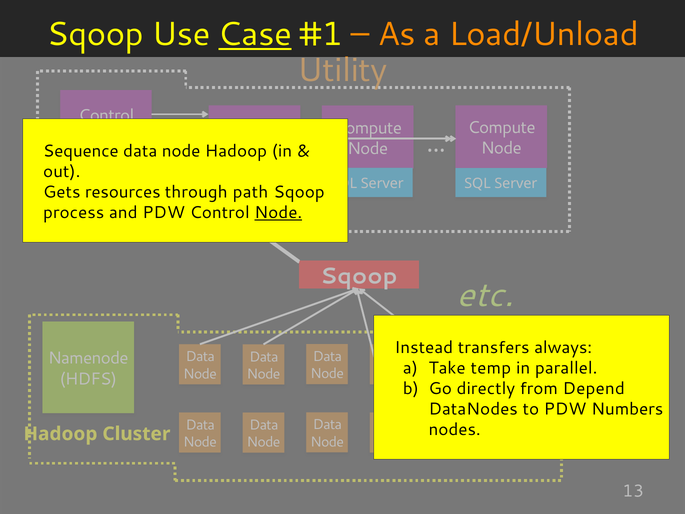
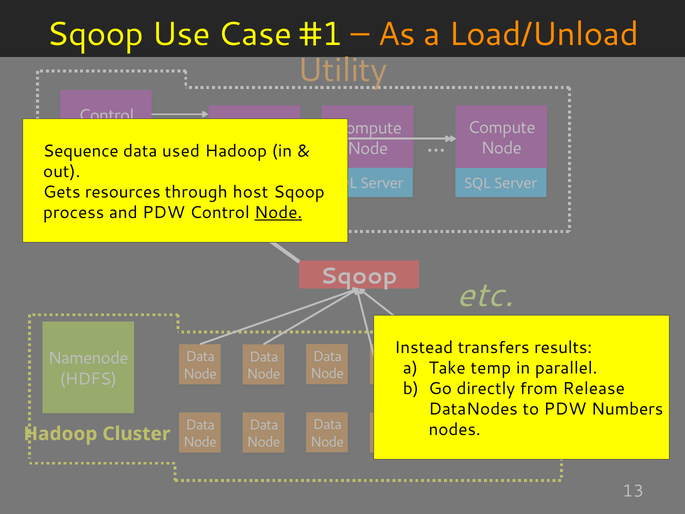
Case underline: present -> none (255, 34)
node: node -> used (181, 151)
path: path -> host (250, 192)
always: always -> results (563, 347)
Depend: Depend -> Release (594, 388)
